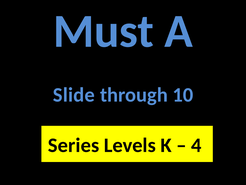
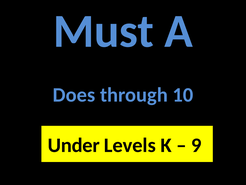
Slide: Slide -> Does (74, 95)
Series: Series -> Under (74, 145)
4: 4 -> 9 (196, 145)
